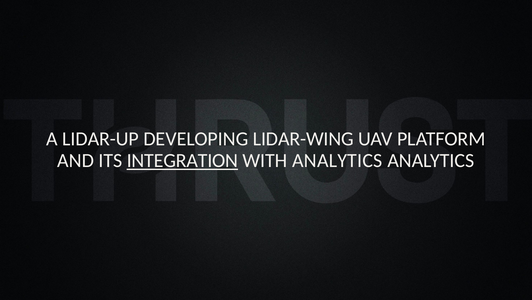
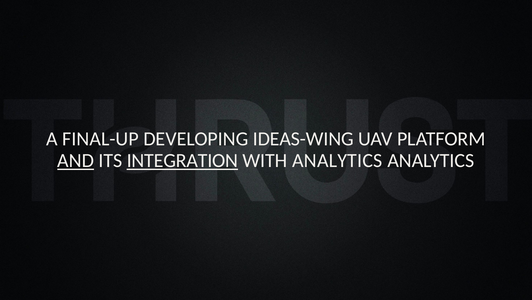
LIDAR-UP: LIDAR-UP -> FINAL-UP (101, 139)
LIDAR-WING: LIDAR-WING -> IDEAS-WING (303, 139)
AND underline: none -> present (76, 160)
